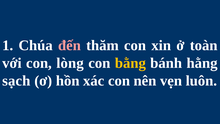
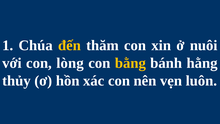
đến colour: pink -> yellow (69, 45)
toàn: toàn -> nuôi (204, 45)
sạch: sạch -> thủy (16, 80)
